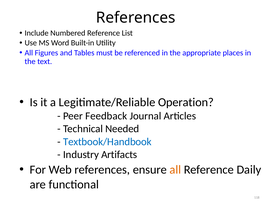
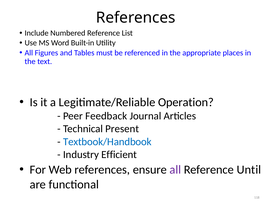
Needed: Needed -> Present (122, 129)
Artifacts: Artifacts -> Efficient (119, 155)
all colour: orange -> purple (175, 170)
Daily: Daily -> Until (249, 170)
